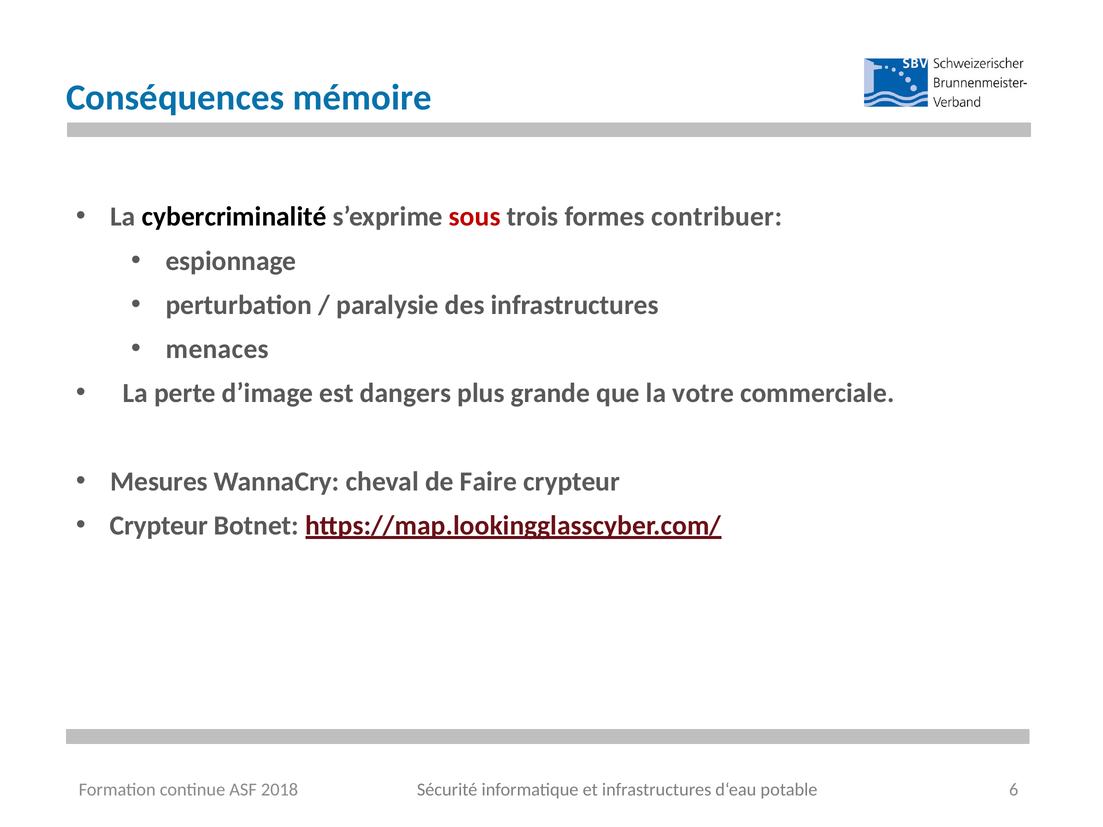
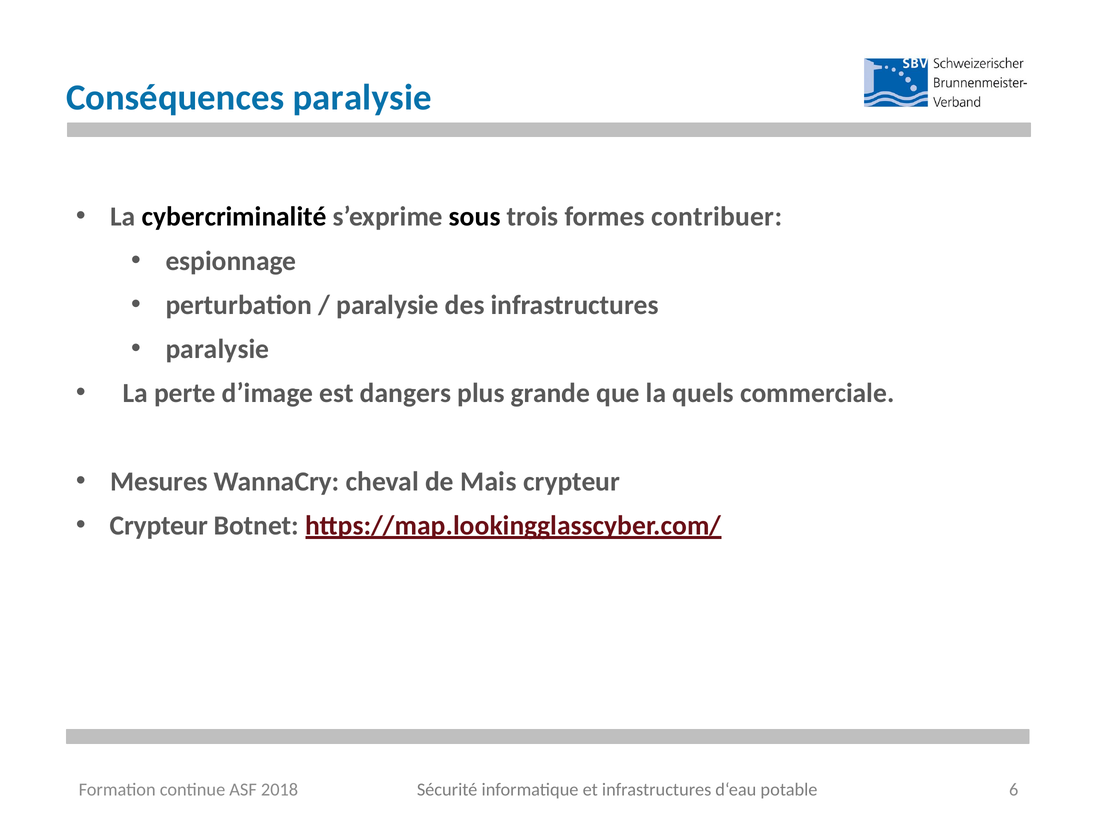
Conséquences mémoire: mémoire -> paralysie (362, 98)
sous colour: red -> black (475, 217)
menaces: menaces -> paralysie (217, 349)
votre: votre -> quels (703, 393)
Faire: Faire -> Mais (488, 482)
